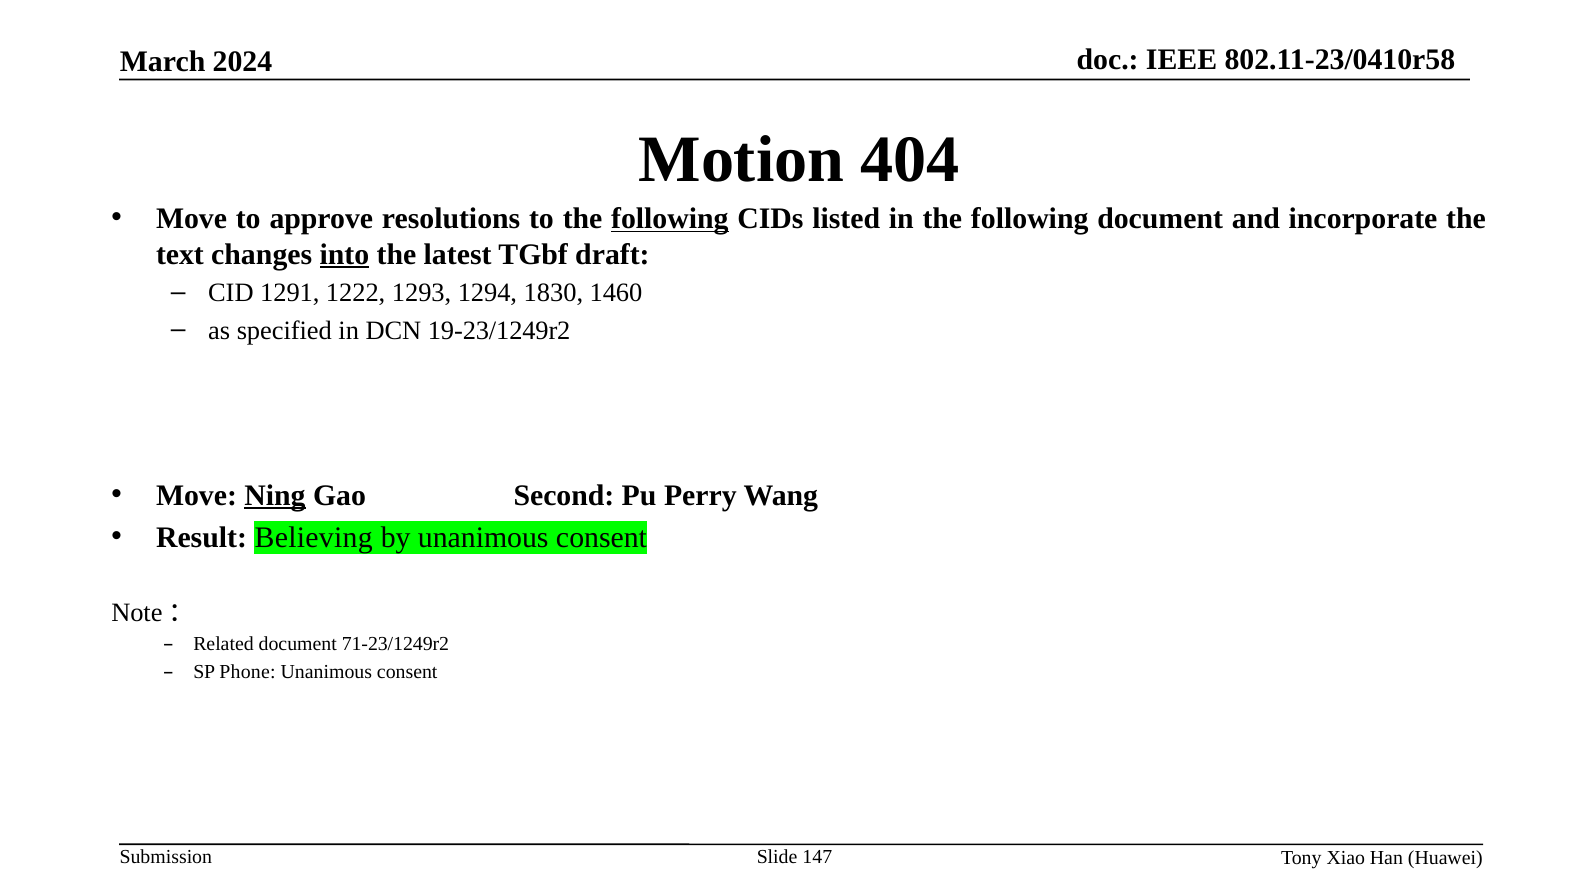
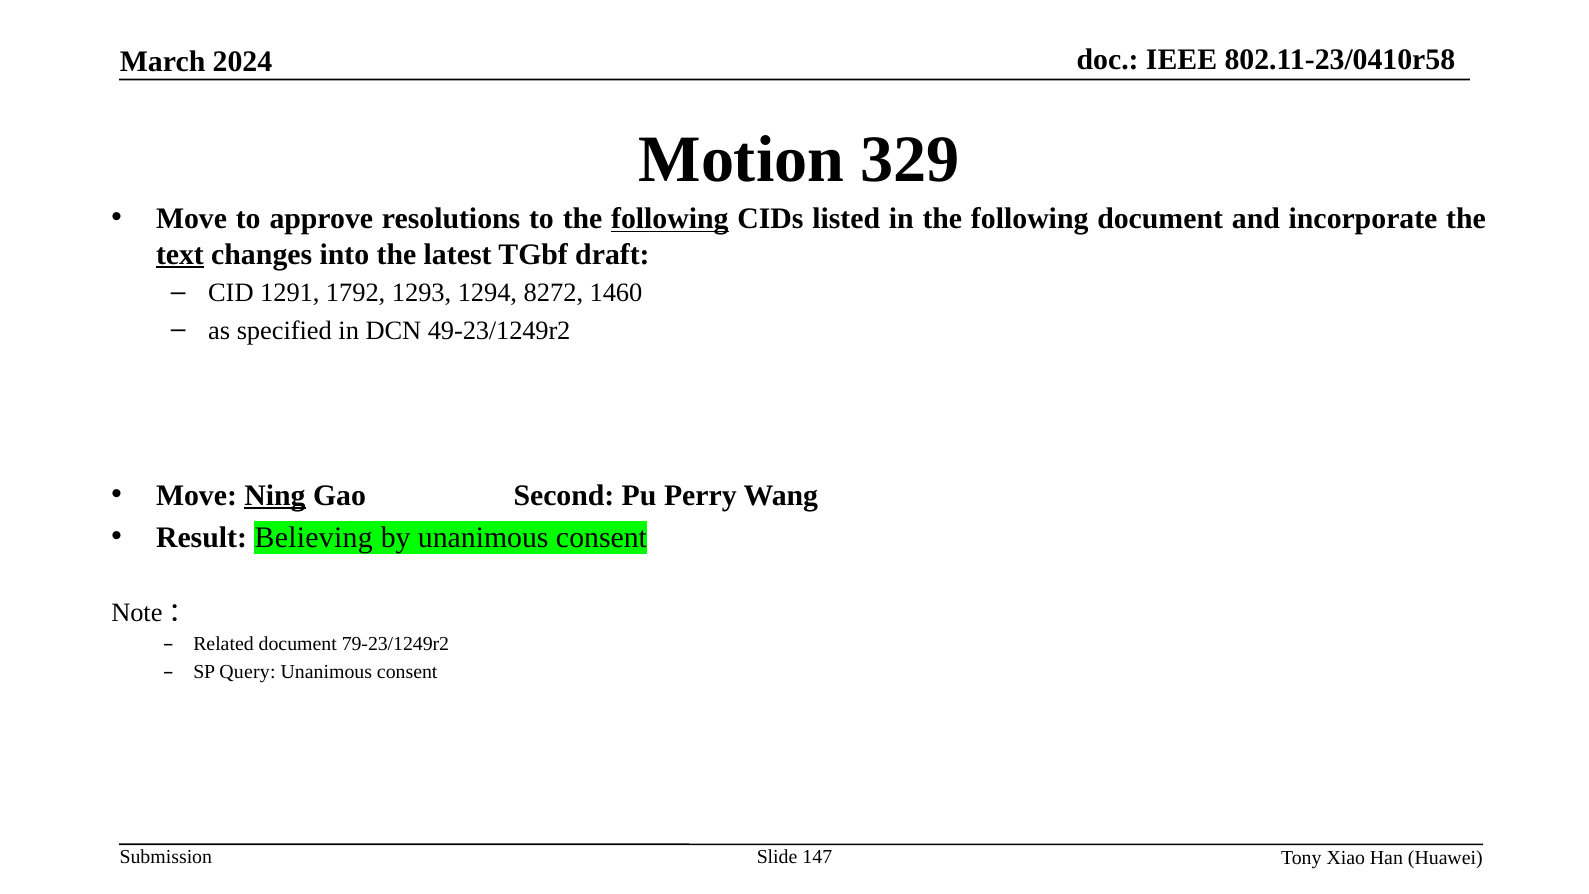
404: 404 -> 329 (910, 160)
text underline: none -> present (180, 254)
into underline: present -> none (344, 254)
1222: 1222 -> 1792 (356, 293)
1830: 1830 -> 8272 (553, 293)
19-23/1249r2: 19-23/1249r2 -> 49-23/1249r2 (499, 330)
71-23/1249r2: 71-23/1249r2 -> 79-23/1249r2 (395, 644)
Phone: Phone -> Query (247, 672)
